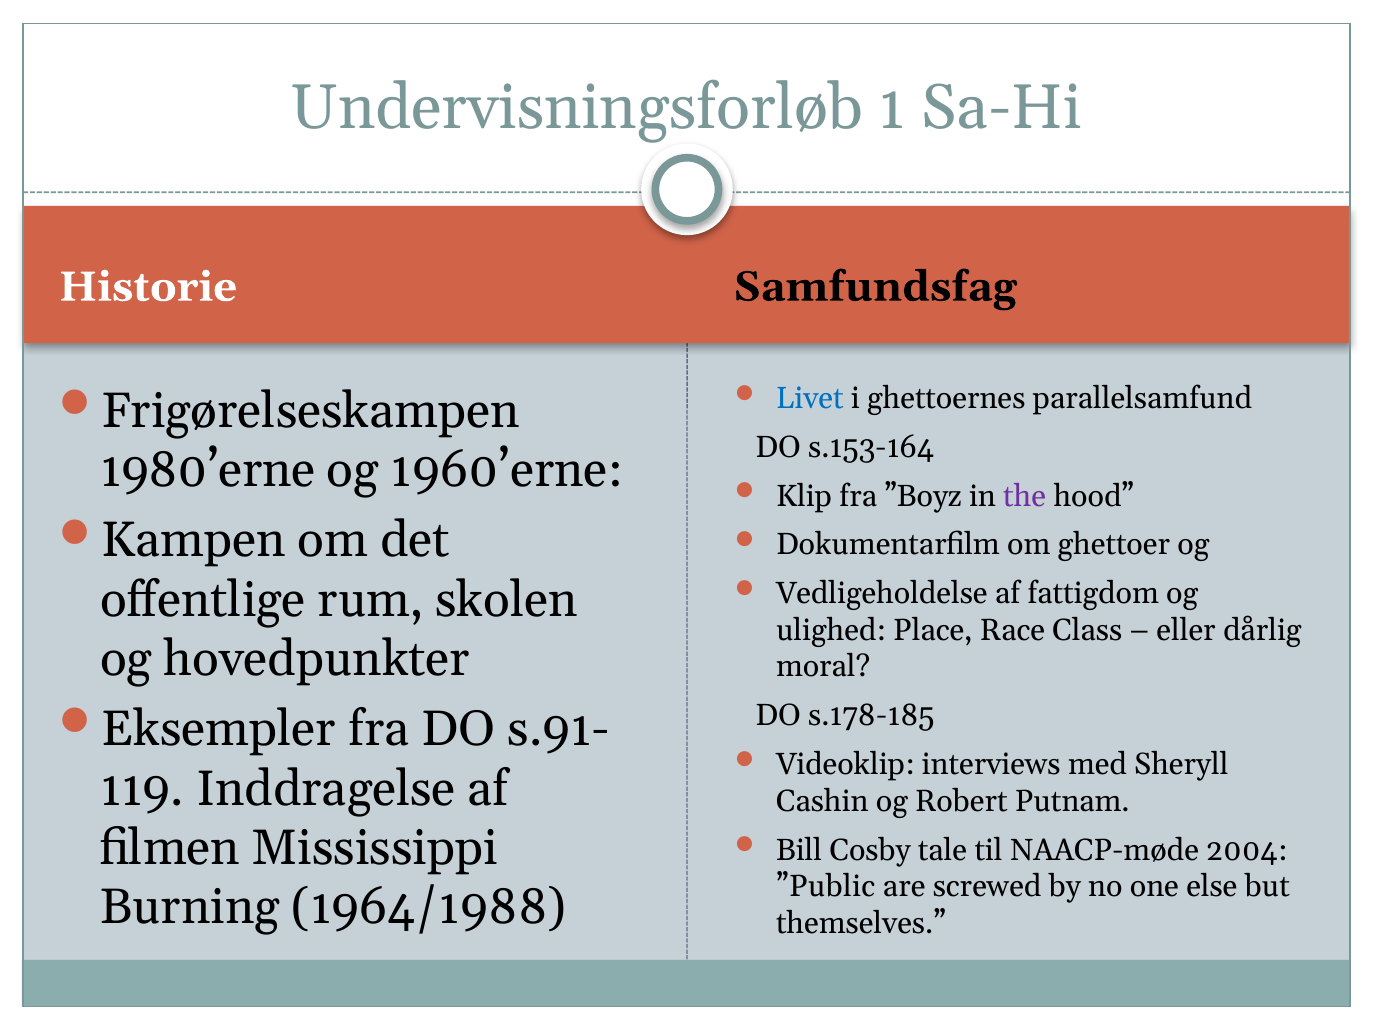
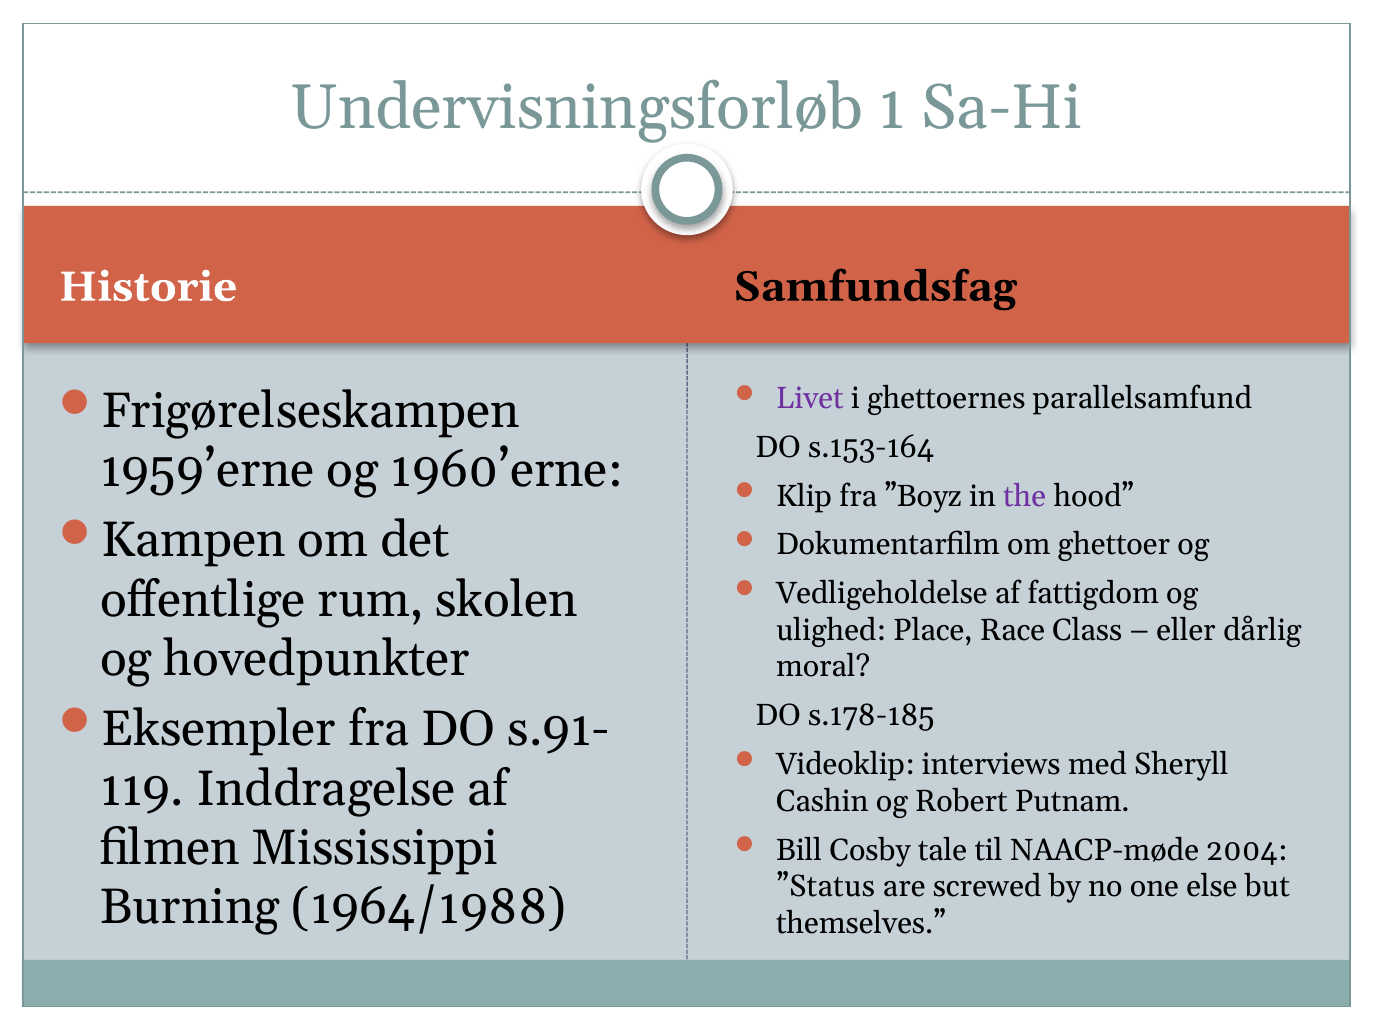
Livet colour: blue -> purple (810, 399)
1980’erne: 1980’erne -> 1959’erne (207, 471)
”Public: ”Public -> ”Status (826, 887)
